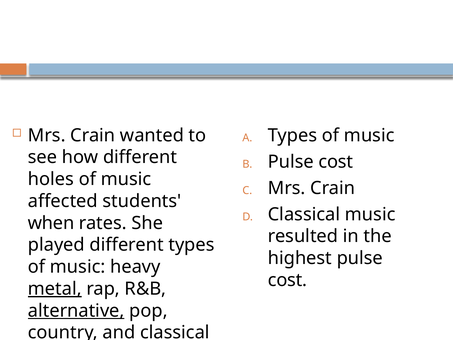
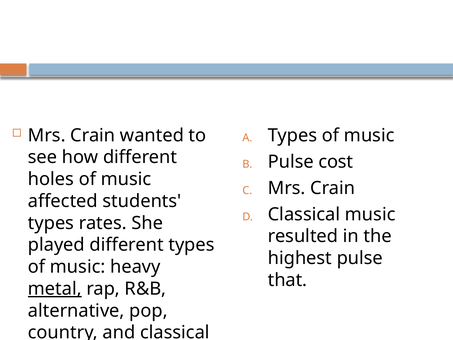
when: when -> types (51, 223)
cost: cost -> that (287, 280)
alternative underline: present -> none (76, 310)
